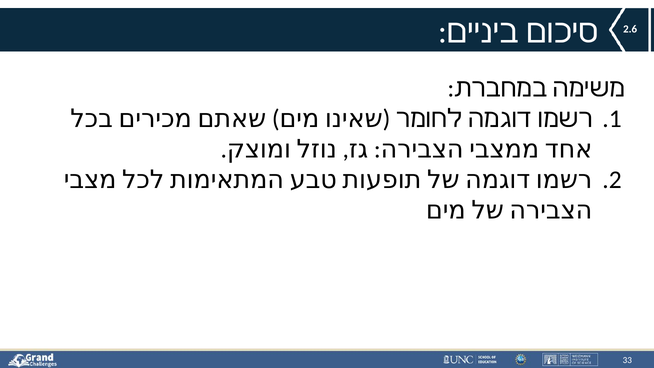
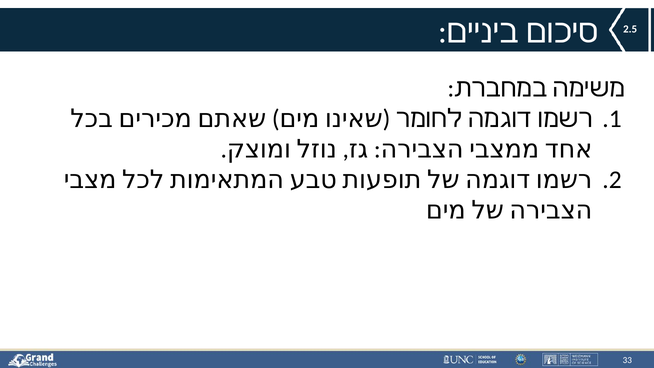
2.6: 2.6 -> 2.5 (630, 29)
